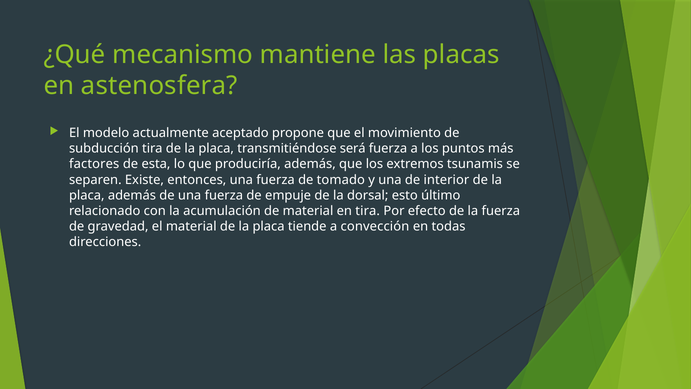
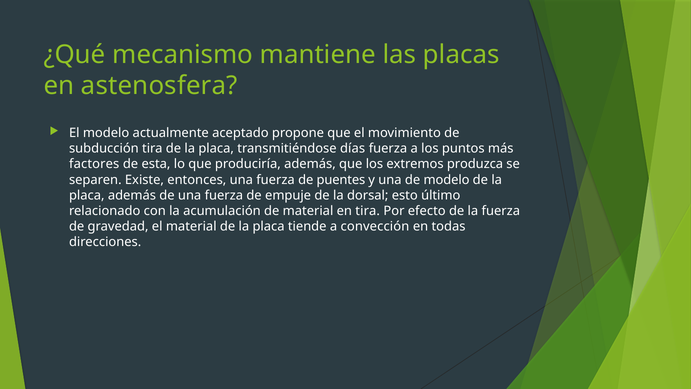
será: será -> días (353, 149)
tsunamis: tsunamis -> produzca (475, 164)
tomado: tomado -> puentes (341, 180)
de interior: interior -> modelo (447, 180)
